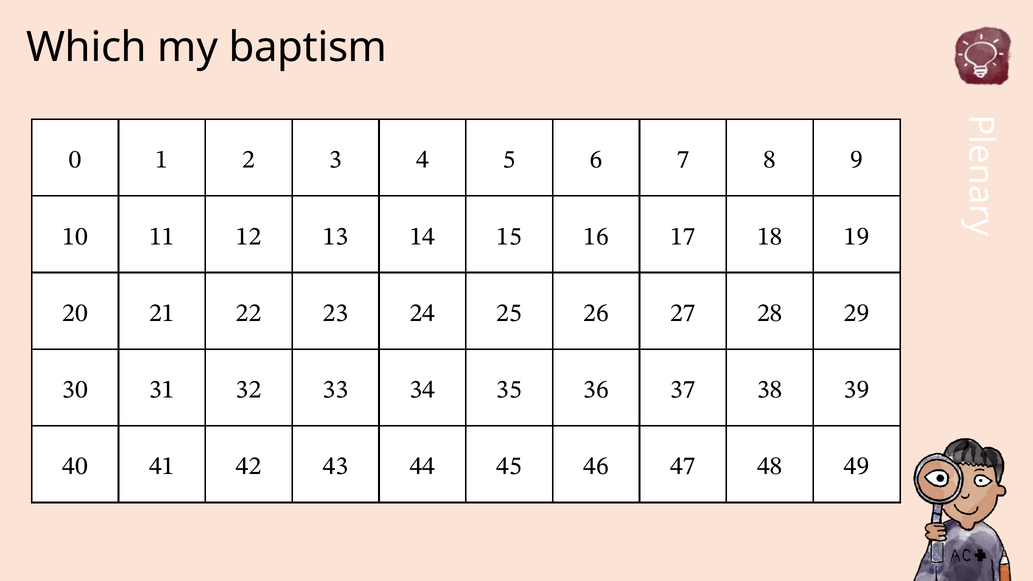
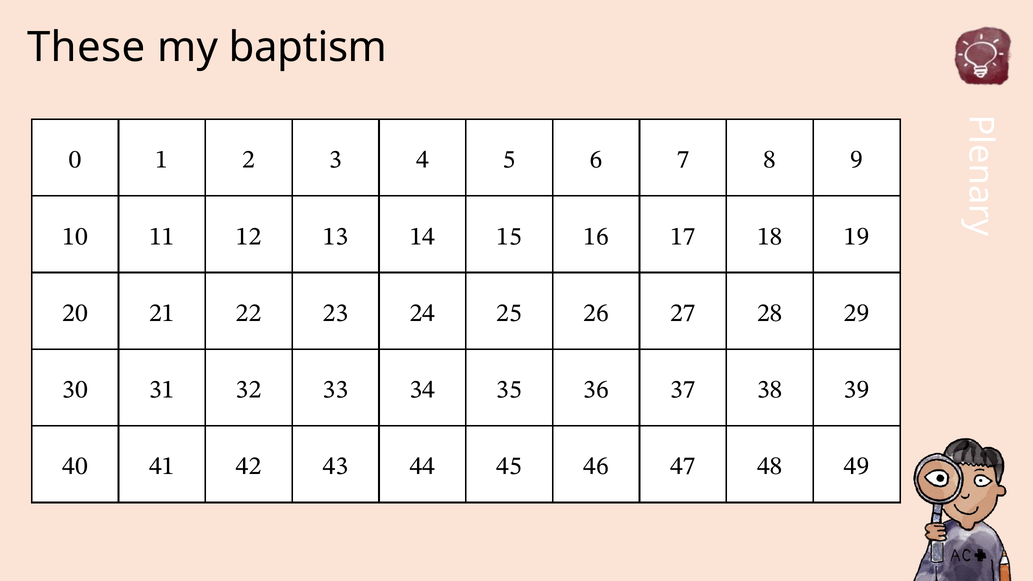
Which: Which -> These (86, 47)
